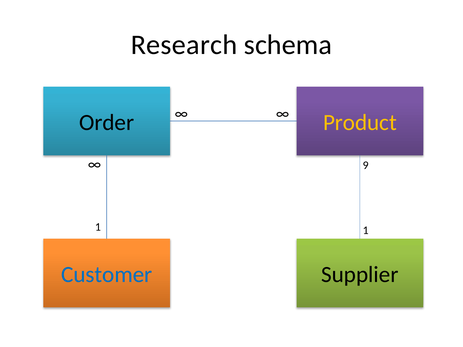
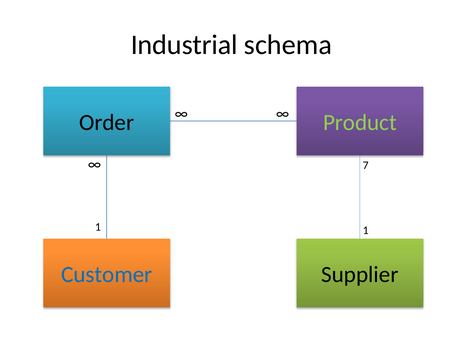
Research: Research -> Industrial (184, 45)
Product colour: yellow -> light green (360, 123)
9: 9 -> 7 (366, 166)
